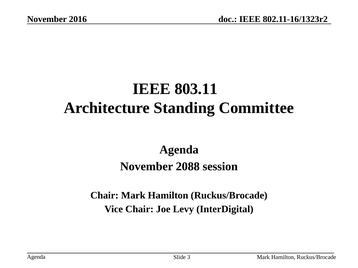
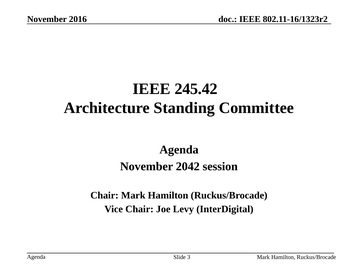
803.11: 803.11 -> 245.42 (196, 89)
2088: 2088 -> 2042 (188, 167)
